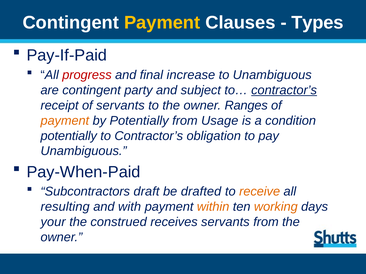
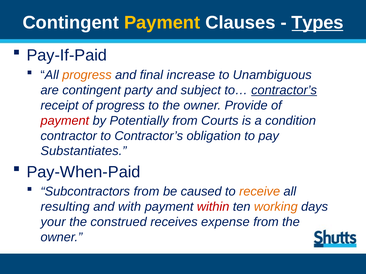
Types underline: none -> present (318, 23)
progress colour: red -> orange (87, 75)
of servants: servants -> progress (121, 106)
Ranges: Ranges -> Provide (246, 106)
payment colour: orange -> red (65, 121)
Usage: Usage -> Courts (220, 121)
potentially: potentially -> contractor (69, 136)
Unambiguous: Unambiguous -> Substantiates (84, 151)
Subcontractors draft: draft -> from (146, 192)
drafted: drafted -> caused (201, 192)
within colour: orange -> red (213, 207)
receives servants: servants -> expense (225, 222)
